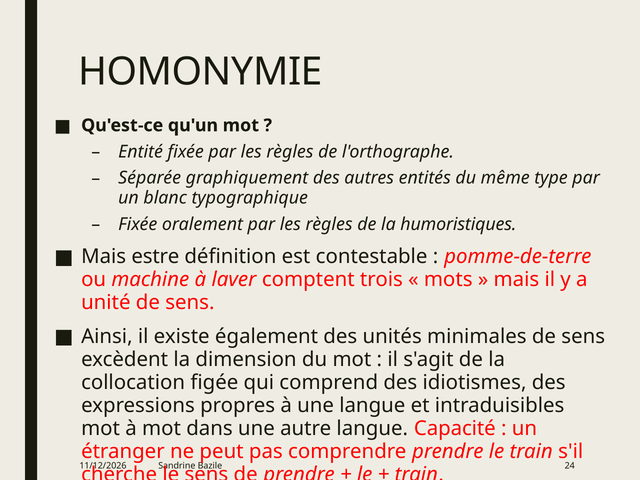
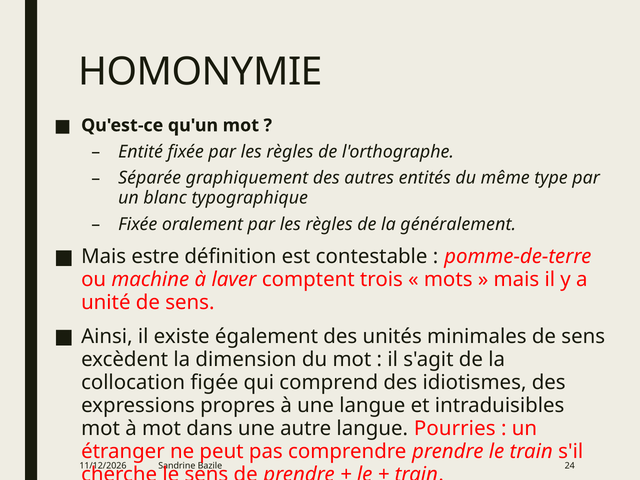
humoristiques: humoristiques -> généralement (458, 224)
Capacité: Capacité -> Pourries (455, 429)
